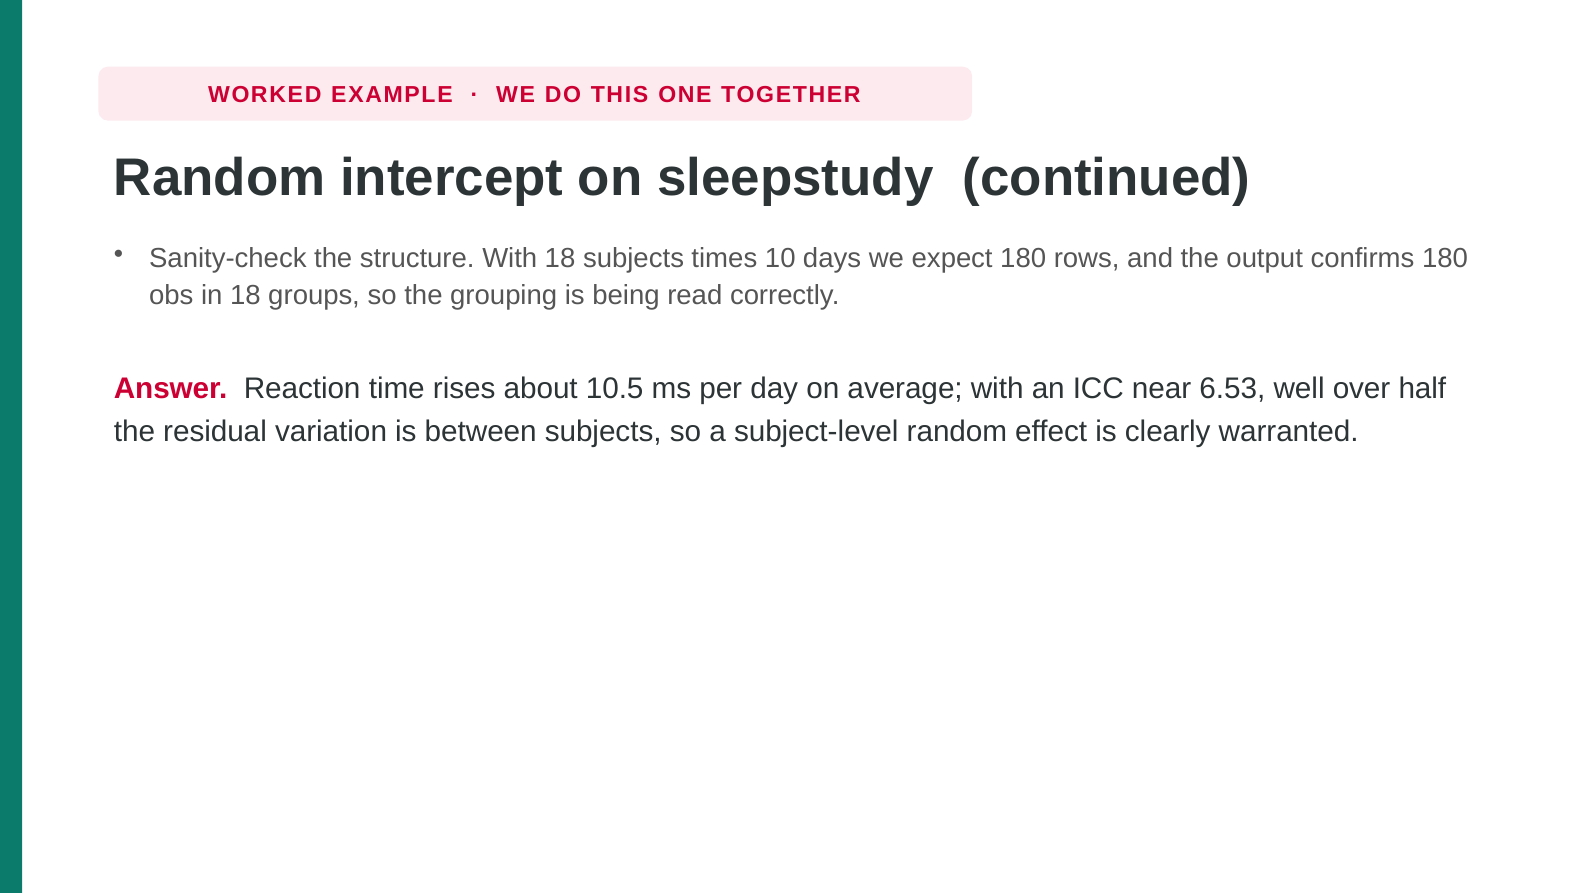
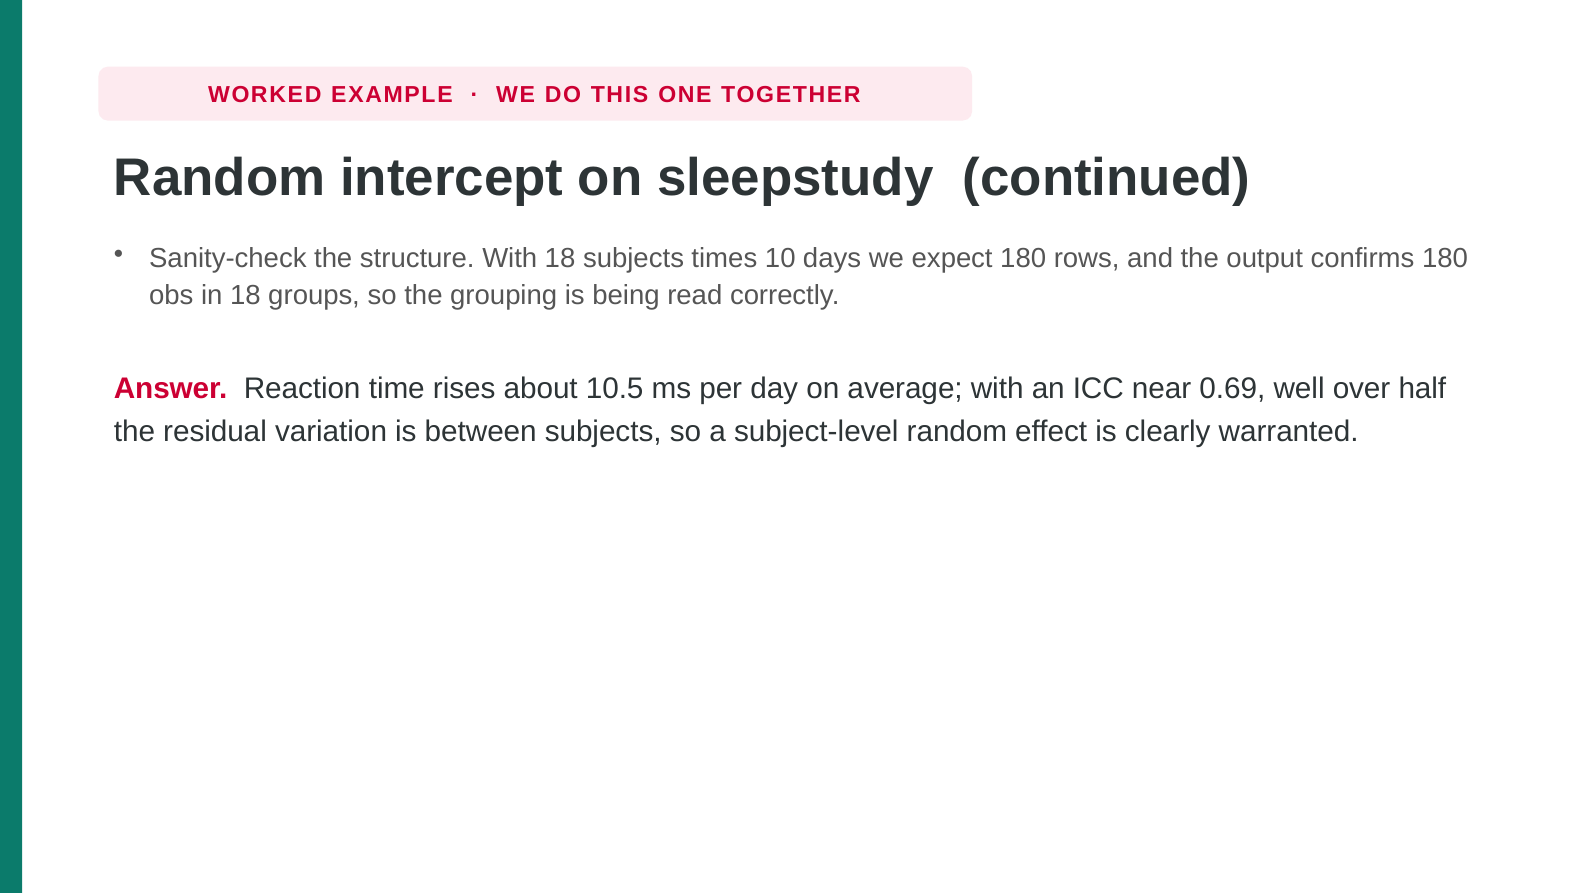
6.53: 6.53 -> 0.69 (1232, 389)
